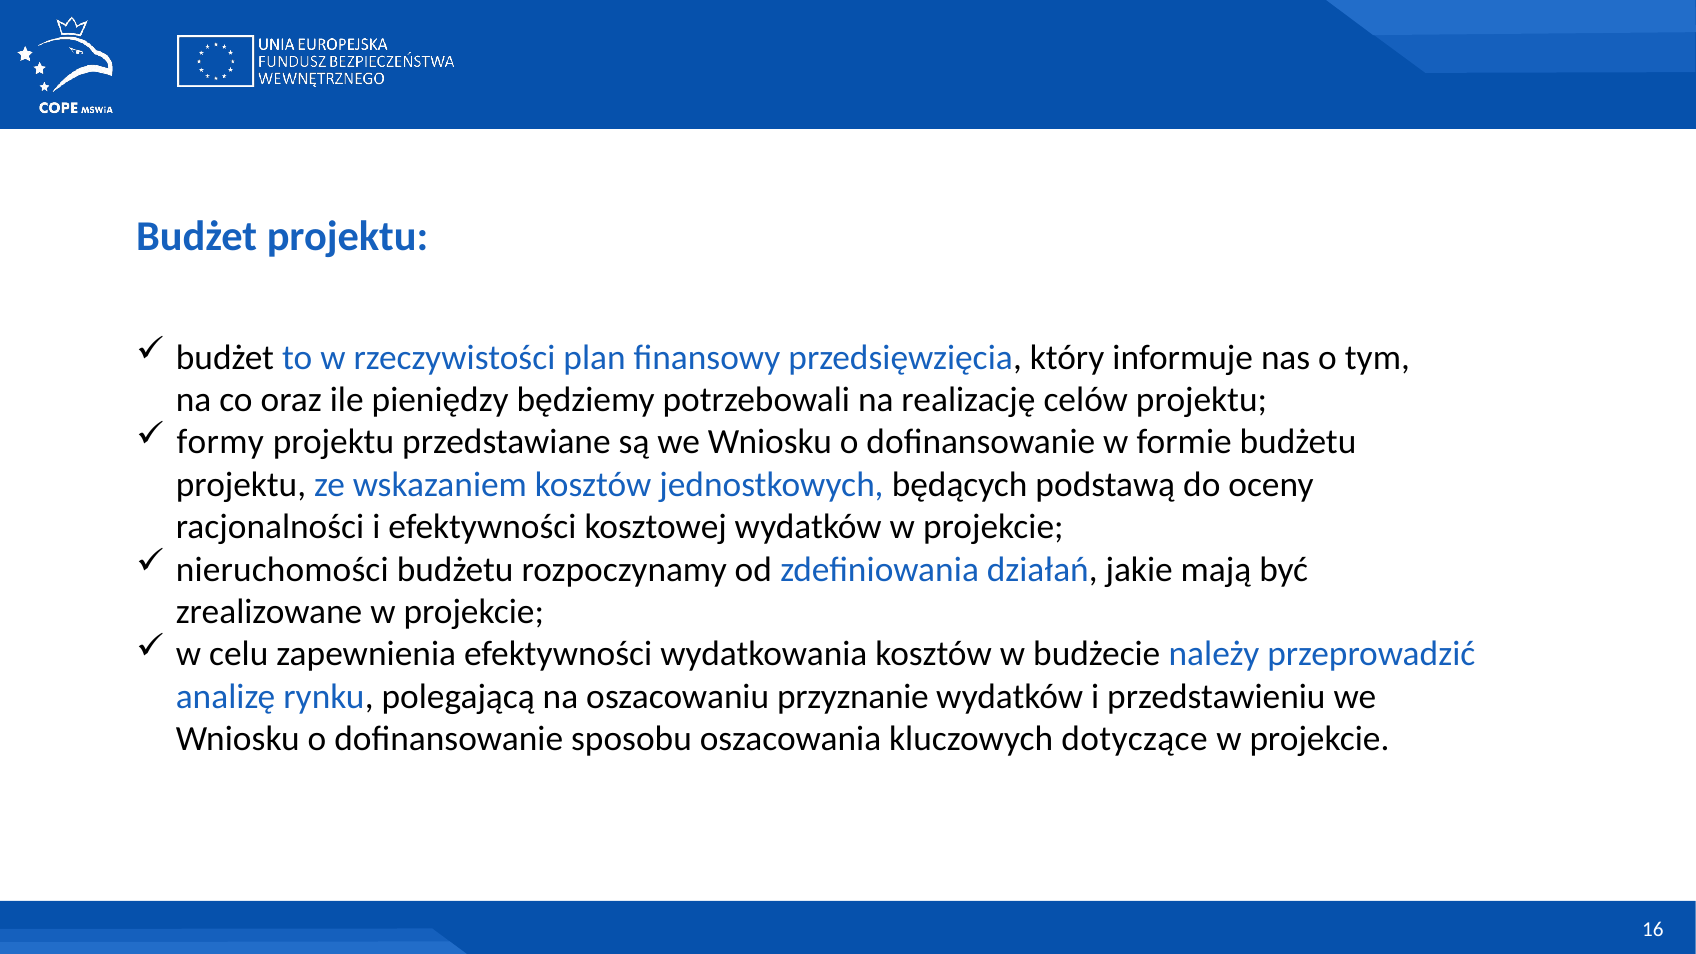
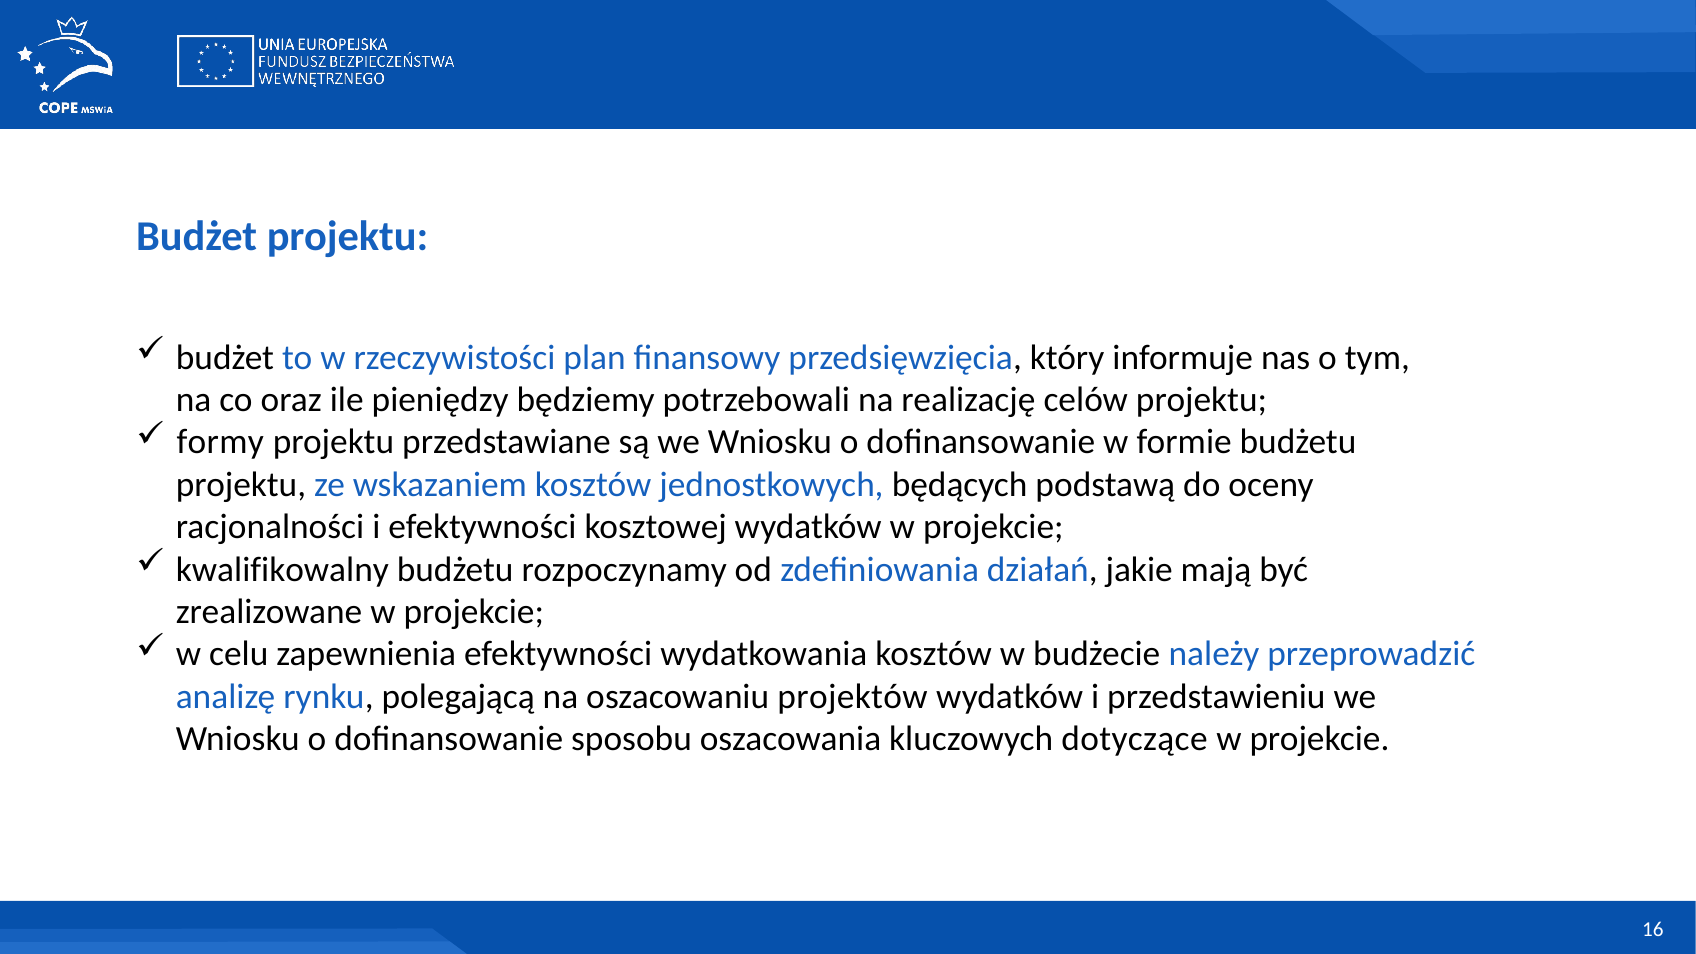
nieruchomości: nieruchomości -> kwalifikowalny (282, 569)
przyznanie: przyznanie -> projektów (853, 697)
